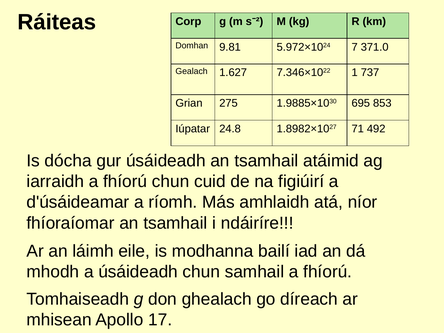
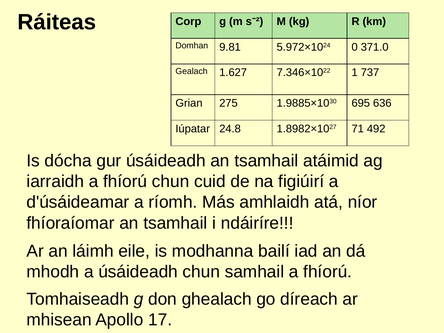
7: 7 -> 0 (355, 47)
853: 853 -> 636 (382, 103)
